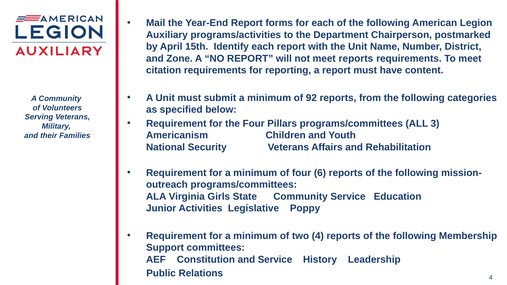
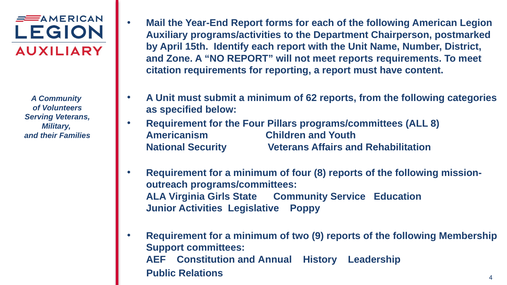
92: 92 -> 62 (311, 98)
ALL 3: 3 -> 8 (435, 124)
four 6: 6 -> 8 (320, 173)
two 4: 4 -> 9 (318, 236)
and Service: Service -> Annual (275, 260)
